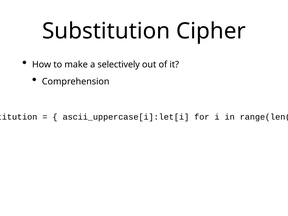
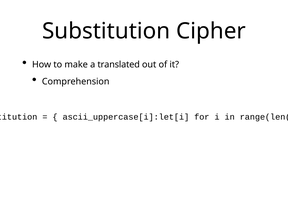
selectively: selectively -> translated (119, 65)
